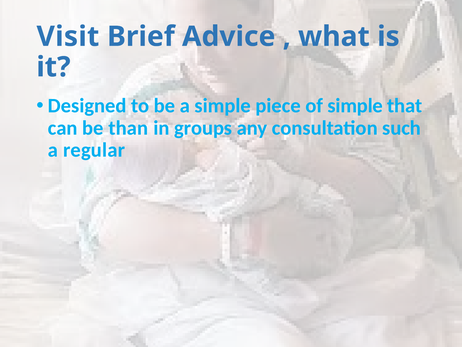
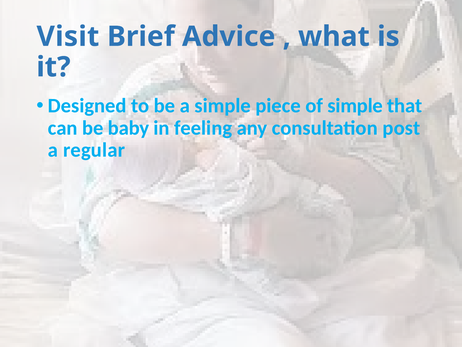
than: than -> baby (129, 128)
groups: groups -> feeling (203, 128)
such: such -> post (401, 128)
